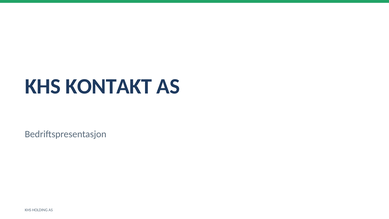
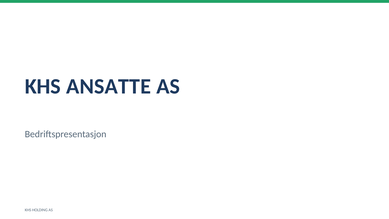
KONTAKT: KONTAKT -> ANSATTE (109, 86)
